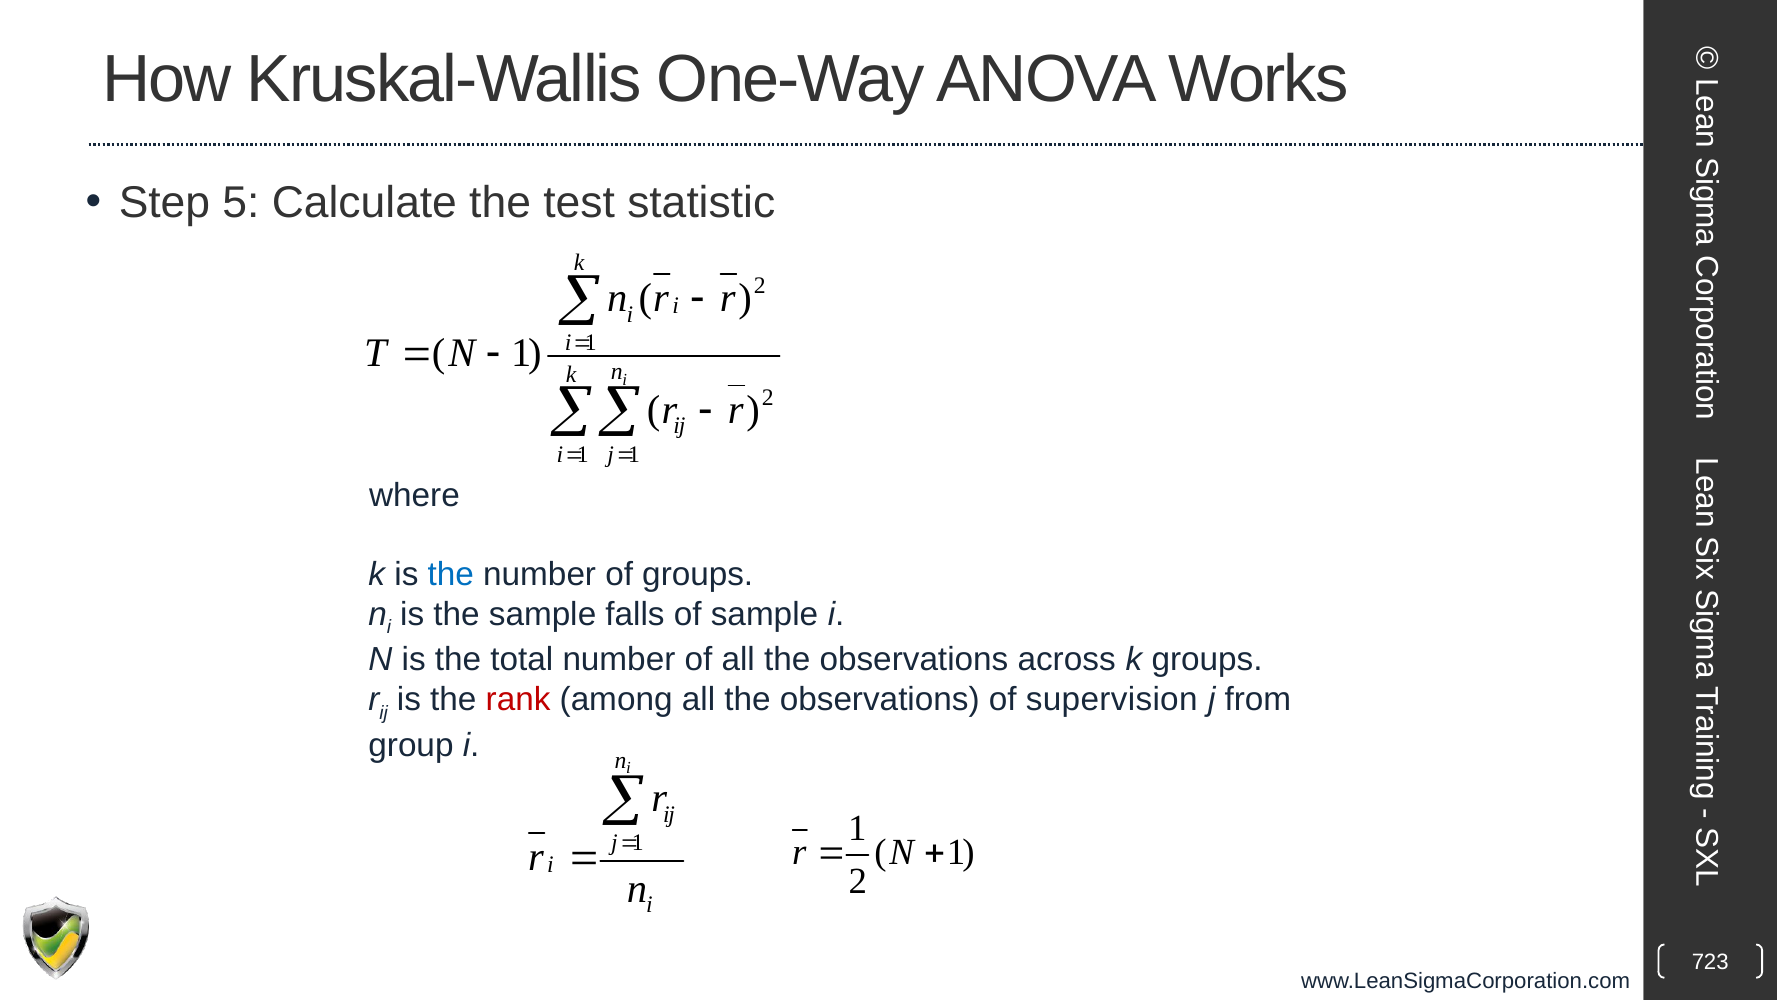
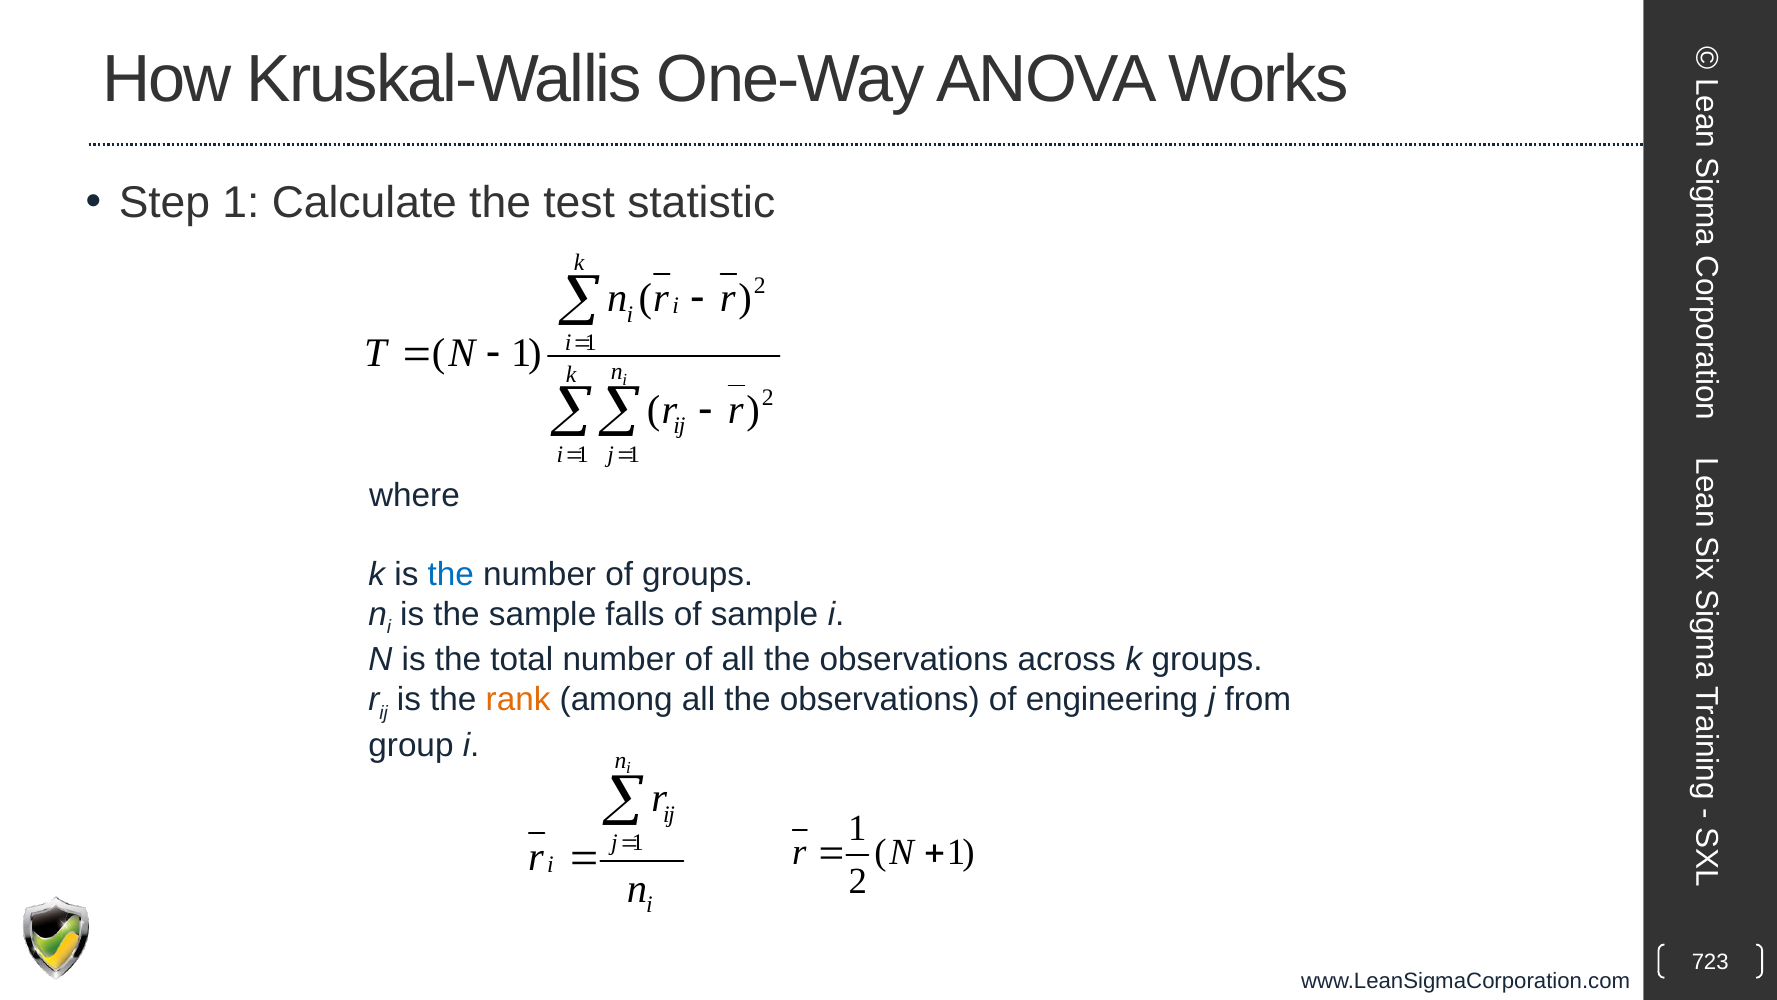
Step 5: 5 -> 1 (241, 203)
rank colour: red -> orange (518, 700)
supervision: supervision -> engineering (1112, 700)
